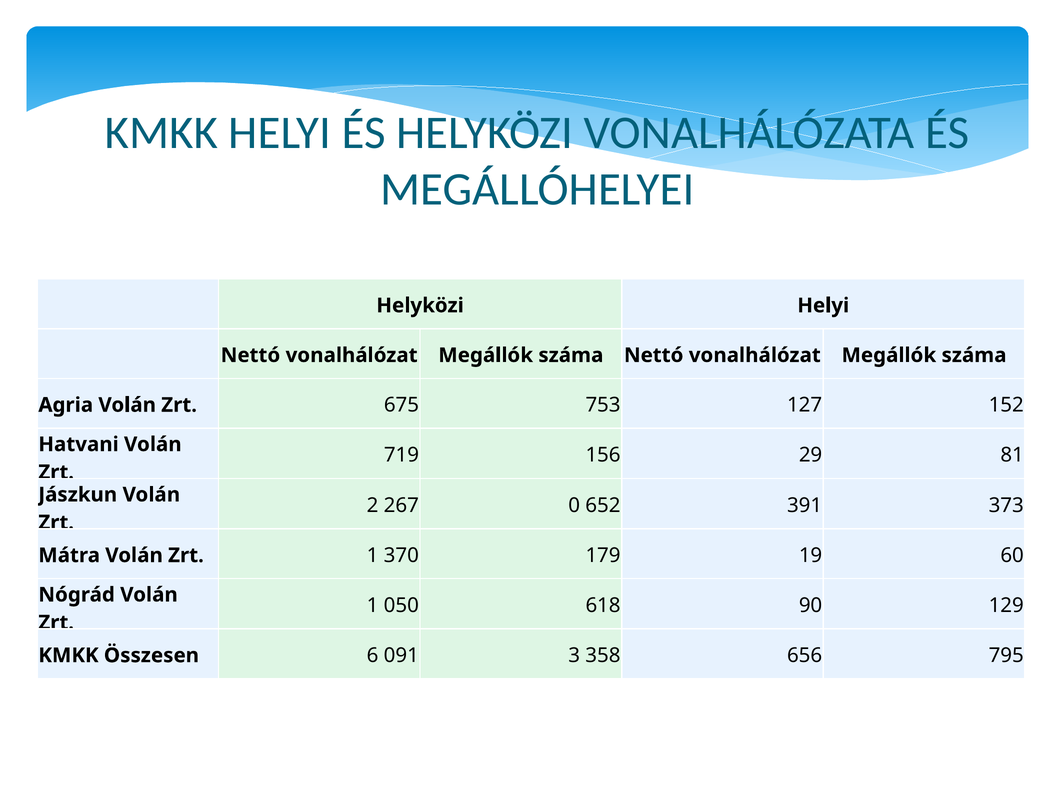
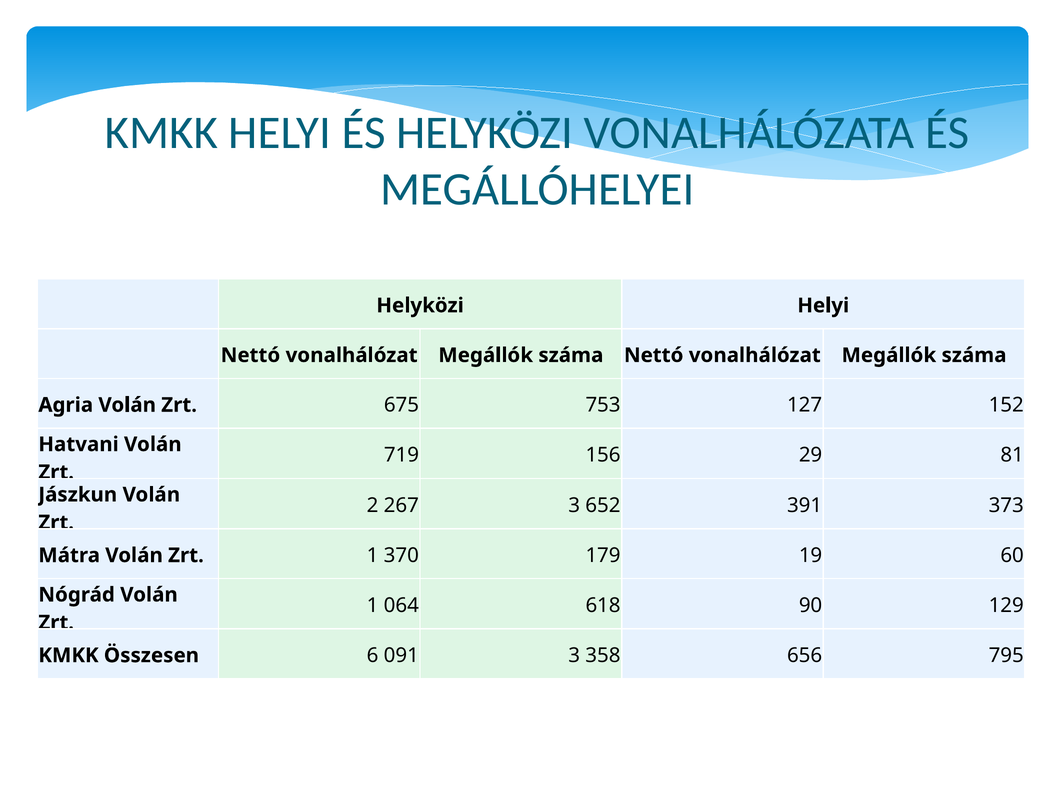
267 0: 0 -> 3 (574, 506)
050: 050 -> 064 (401, 606)
